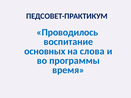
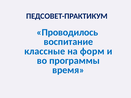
основных: основных -> классные (45, 51)
слова: слова -> форм (92, 51)
